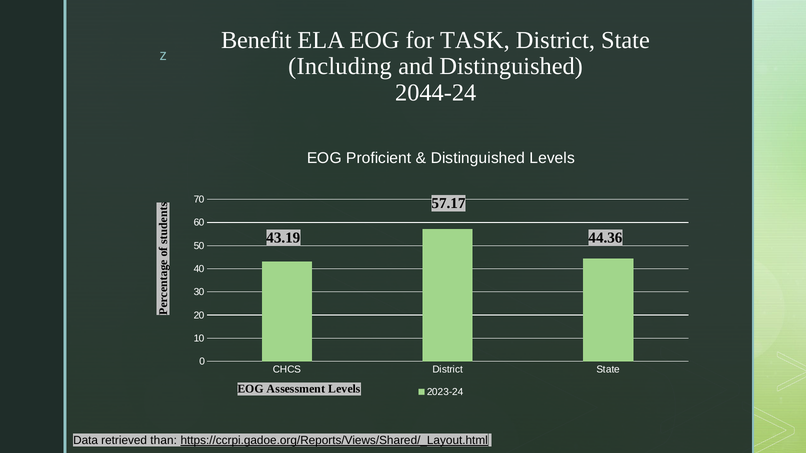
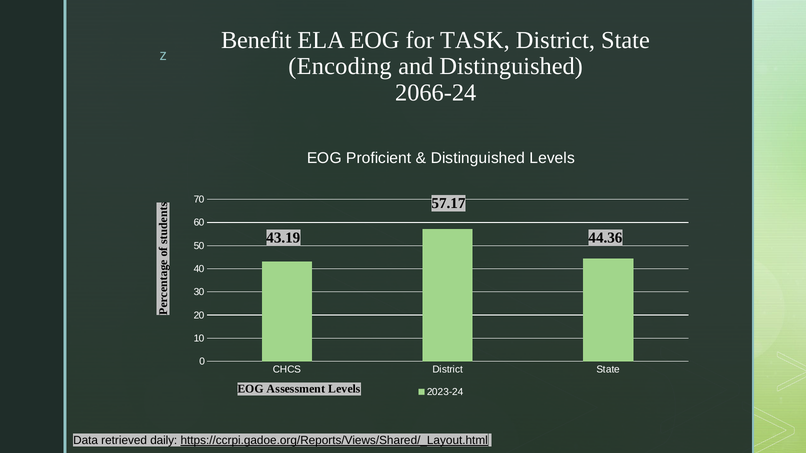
Including: Including -> Encoding (340, 67)
2044-24: 2044-24 -> 2066-24 (436, 93)
than: than -> daily (164, 441)
